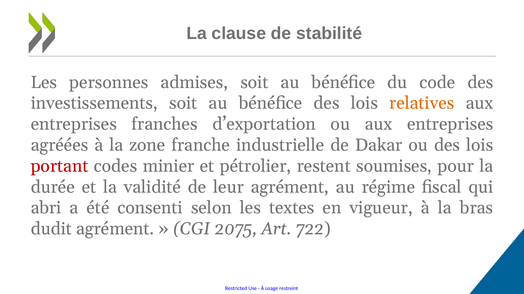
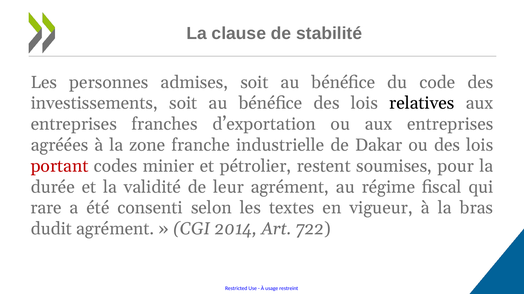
relatives colour: orange -> black (422, 103)
abri: abri -> rare (46, 208)
2075: 2075 -> 2014 (236, 229)
